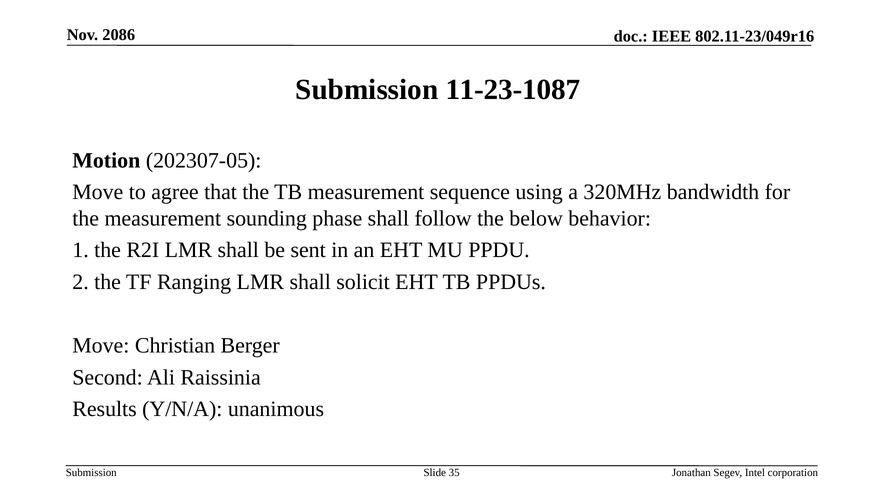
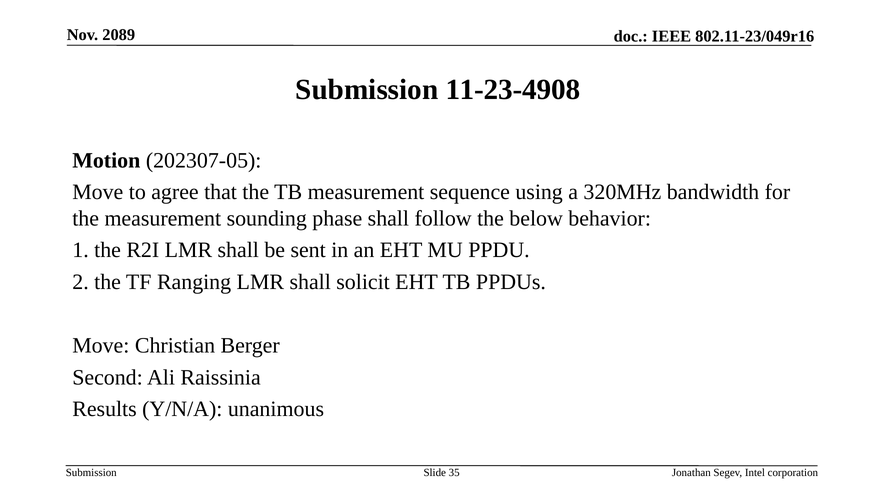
2086: 2086 -> 2089 (119, 35)
11-23-1087: 11-23-1087 -> 11-23-4908 (513, 90)
